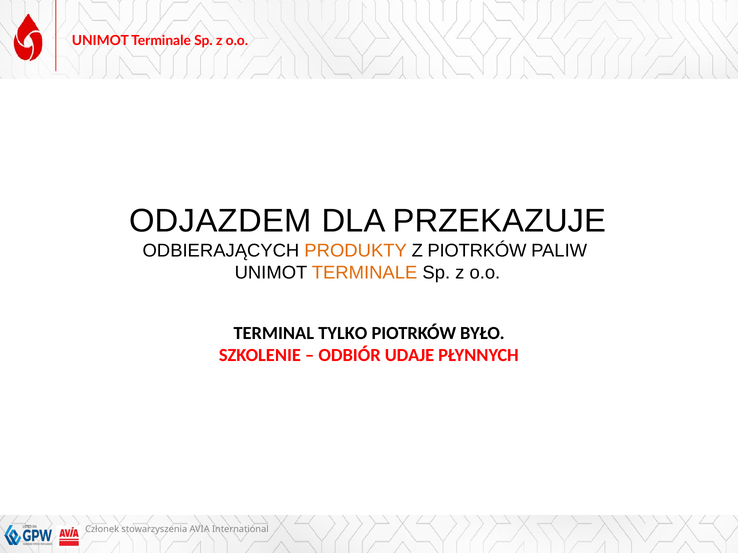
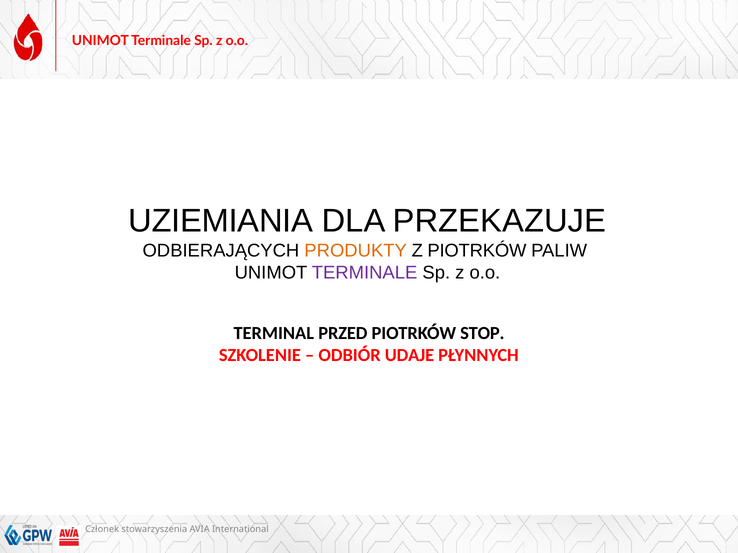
ODJAZDEM: ODJAZDEM -> UZIEMIANIA (221, 221)
TERMINALE colour: orange -> purple (365, 273)
TYLKO: TYLKO -> PRZED (343, 333)
BYŁO: BYŁO -> STOP (482, 333)
